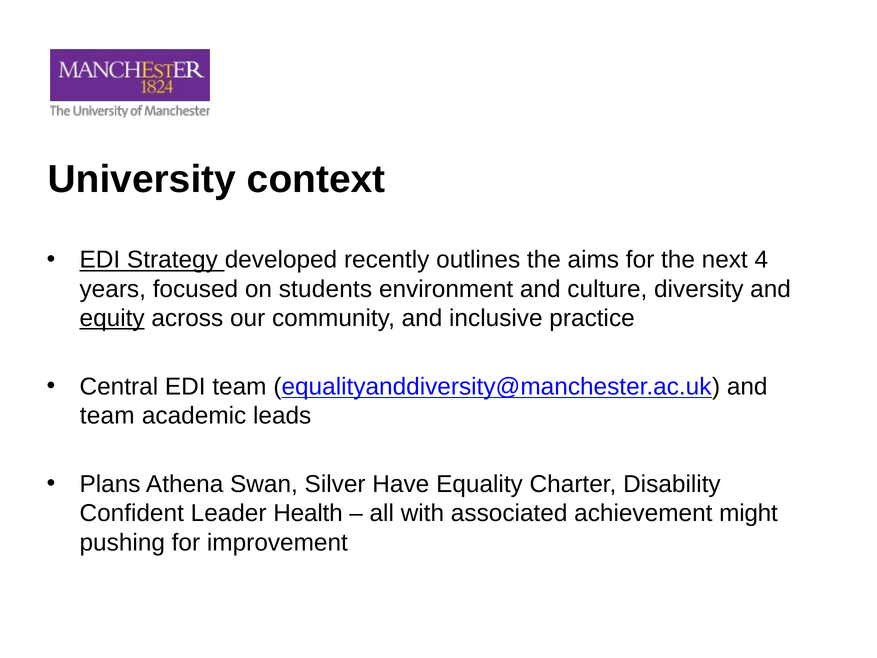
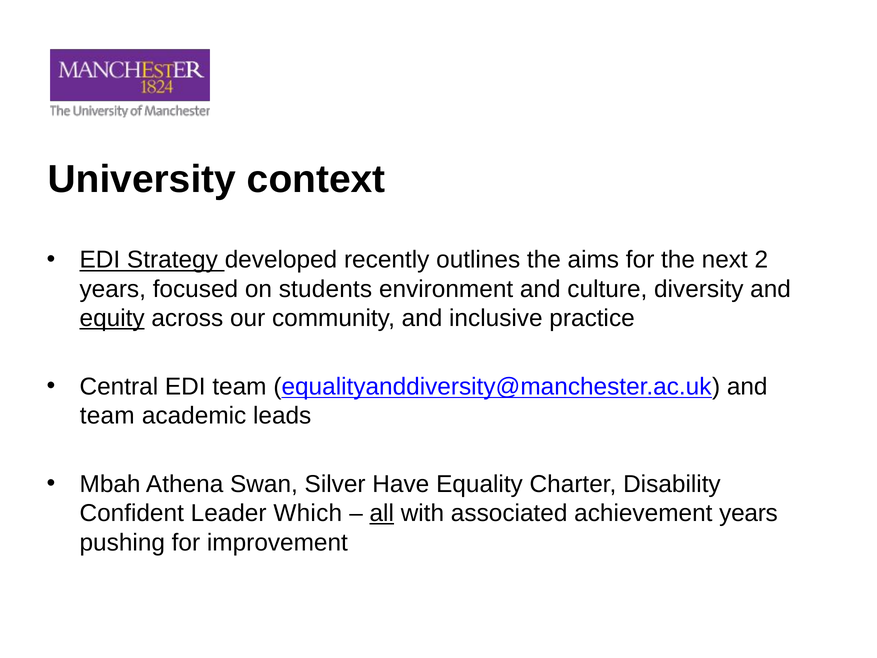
4: 4 -> 2 (761, 260)
Plans: Plans -> Mbah (110, 484)
Health: Health -> Which (308, 513)
all underline: none -> present (382, 513)
achievement might: might -> years (748, 513)
